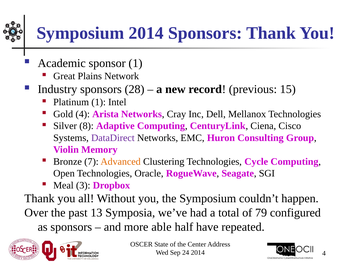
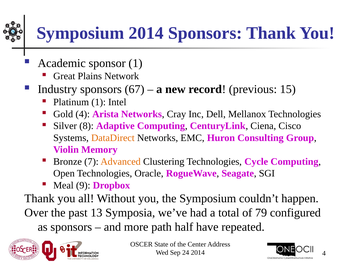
28: 28 -> 67 (135, 89)
DataDirect colour: purple -> orange (113, 138)
3: 3 -> 9 (83, 185)
able: able -> path (162, 227)
